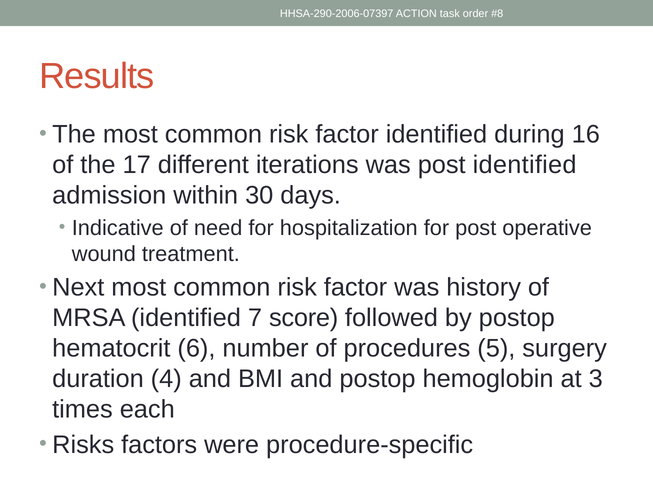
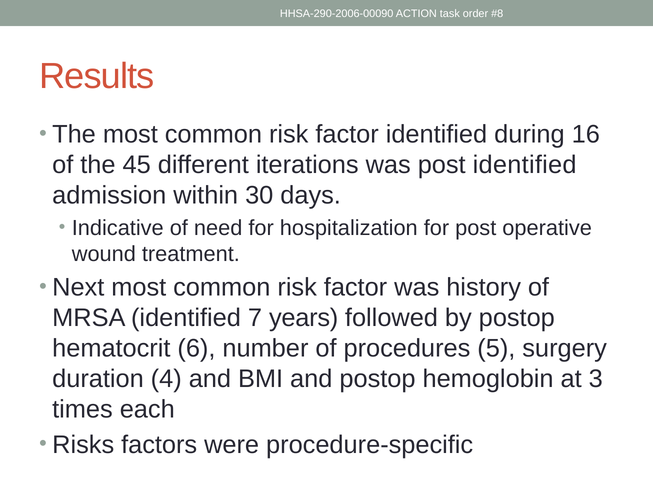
HHSA-290-2006-07397: HHSA-290-2006-07397 -> HHSA-290-2006-00090 (337, 14)
17: 17 -> 45 (137, 165)
score: score -> years (304, 318)
